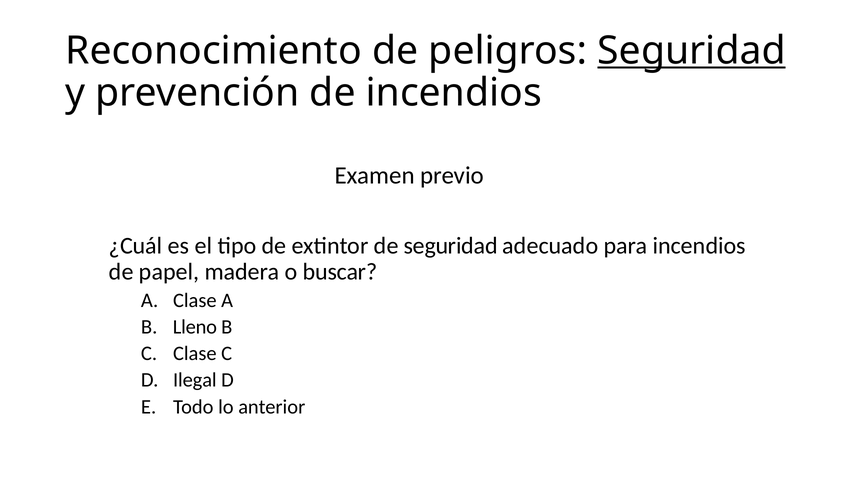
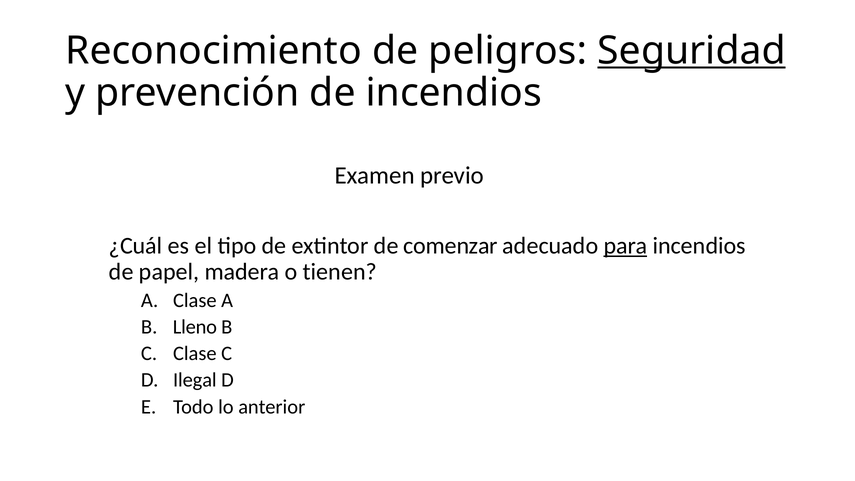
de seguridad: seguridad -> comenzar (451, 246)
para underline: none -> present (625, 246)
buscar: buscar -> tienen (340, 272)
